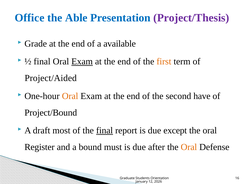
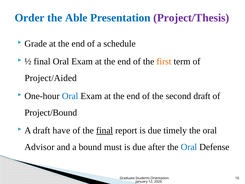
Office: Office -> Order (30, 18)
available: available -> schedule (120, 44)
Exam underline: present -> none (82, 61)
Oral colour: orange -> blue (70, 96)
second have: have -> draft (202, 96)
most: most -> have (61, 130)
except: except -> timely (175, 130)
Register: Register -> Advisor (39, 147)
Oral colour: orange -> blue (189, 147)
